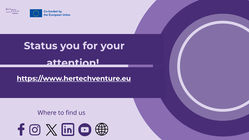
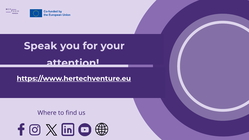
Status: Status -> Speak (41, 46)
